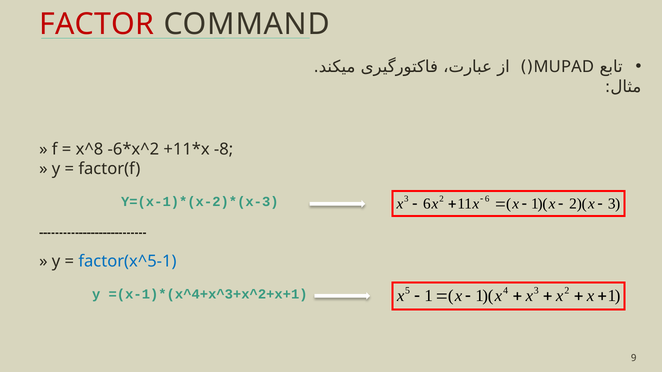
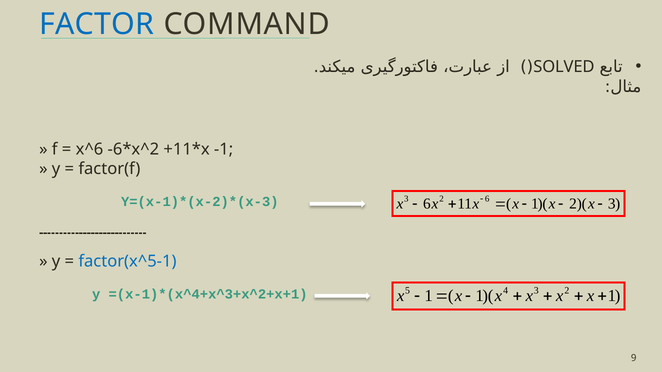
FACTOR colour: red -> blue (97, 24)
MUPAD: MUPAD -> SOLVED (564, 67)
x^8: x^8 -> x^6 (89, 149)
-8: -8 -> -1 (224, 149)
